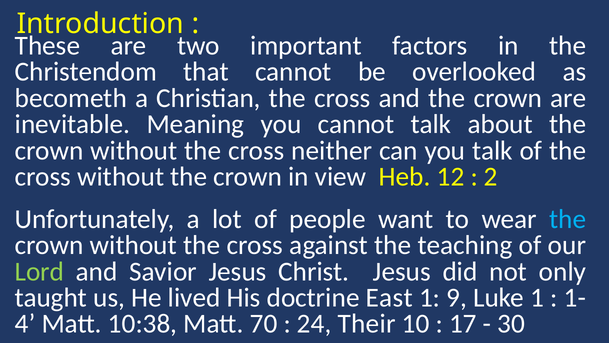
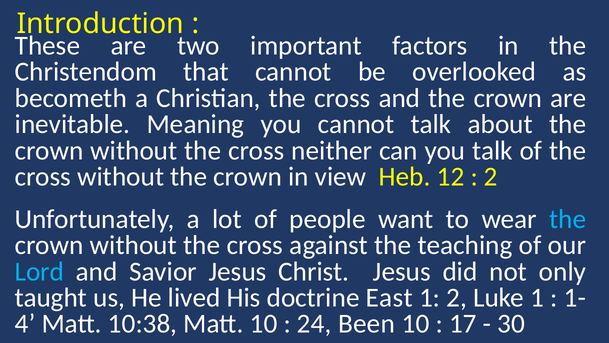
Lord colour: light green -> light blue (39, 271)
1 9: 9 -> 2 (457, 297)
Matt 70: 70 -> 10 (264, 324)
Their: Their -> Been (367, 324)
